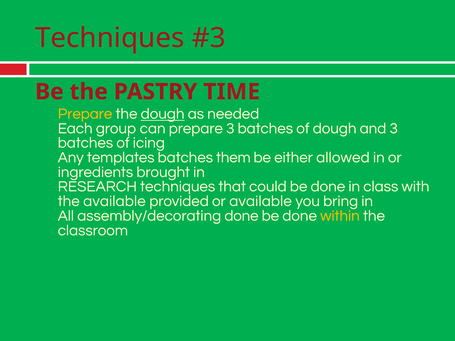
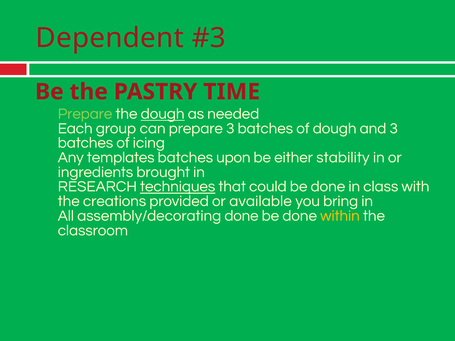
Techniques: Techniques -> Dependent (110, 38)
Prepare colour: yellow -> light green (85, 114)
them: them -> upon (233, 158)
allowed: allowed -> stability (343, 158)
techniques underline: none -> present (178, 187)
the available: available -> creations (115, 201)
